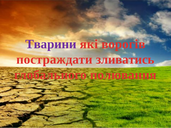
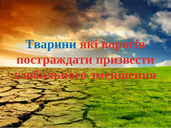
Тварини colour: purple -> blue (51, 44)
зливатись: зливатись -> призвести (125, 60)
полювання: полювання -> зменшення (123, 75)
